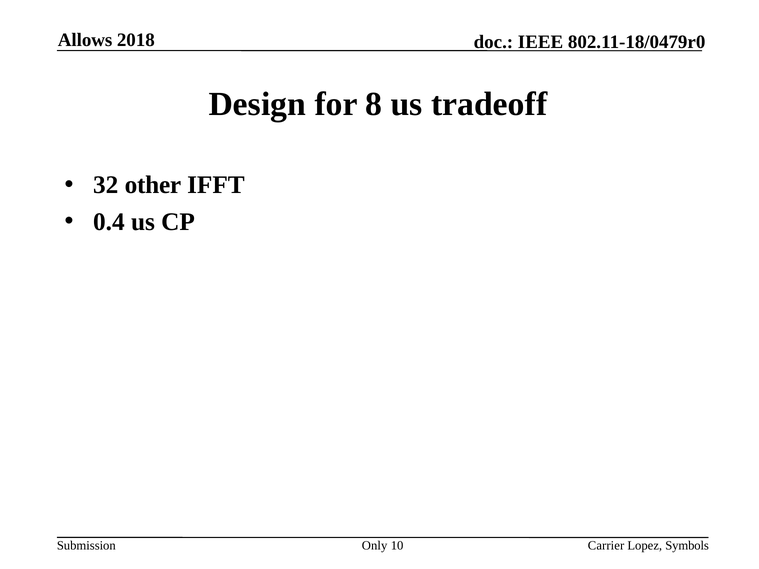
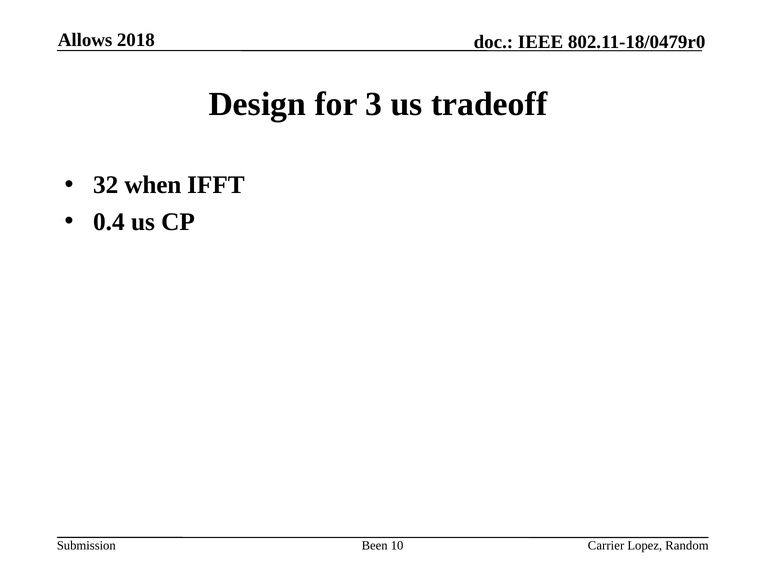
8: 8 -> 3 (374, 104)
other: other -> when (153, 185)
Only: Only -> Been (375, 546)
Symbols: Symbols -> Random (687, 546)
